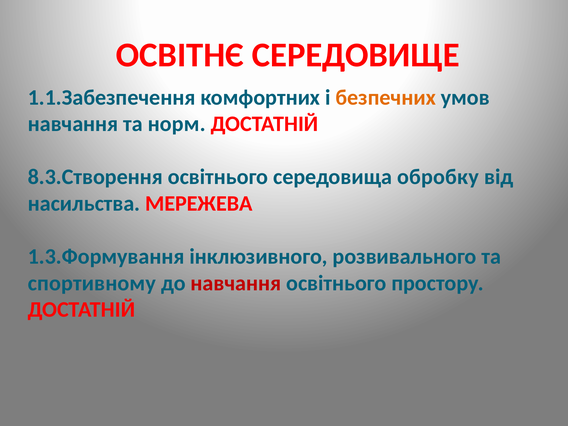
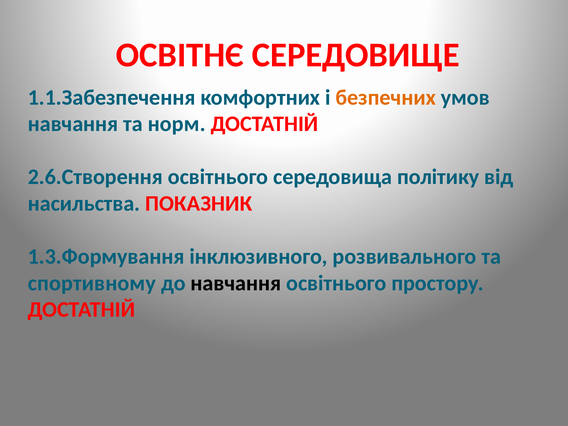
8.3.Створення: 8.3.Створення -> 2.6.Створення (95, 177)
обробку: обробку -> політику (438, 177)
МЕРЕЖЕВА: МЕРЕЖЕВА -> ПОКАЗНИК (199, 204)
навчання colour: red -> black (236, 283)
